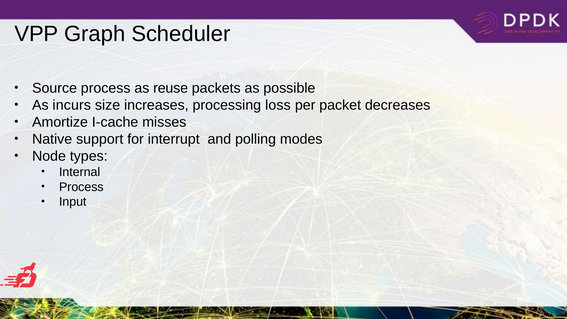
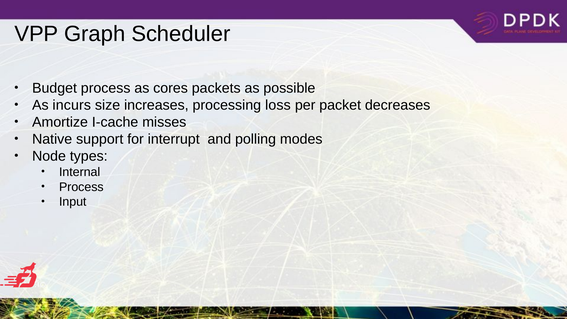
Source: Source -> Budget (55, 88)
reuse: reuse -> cores (171, 88)
